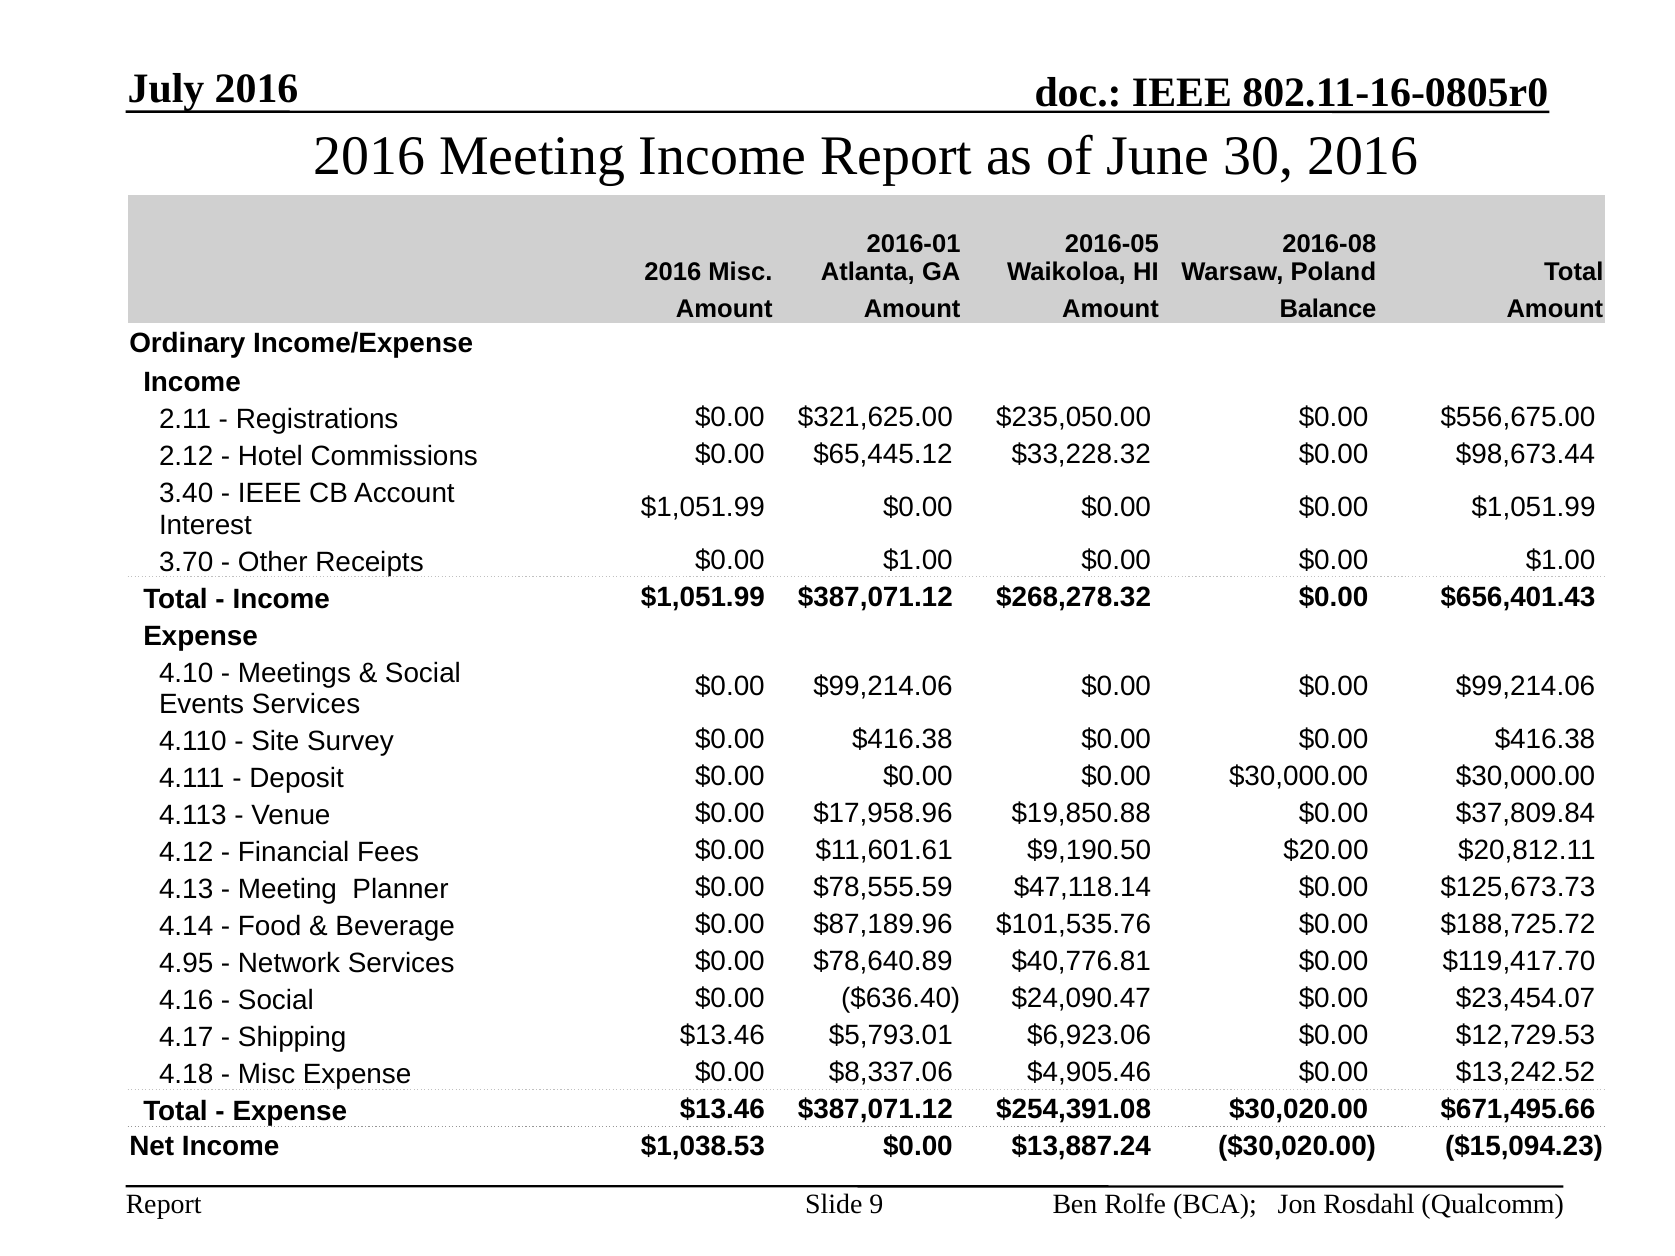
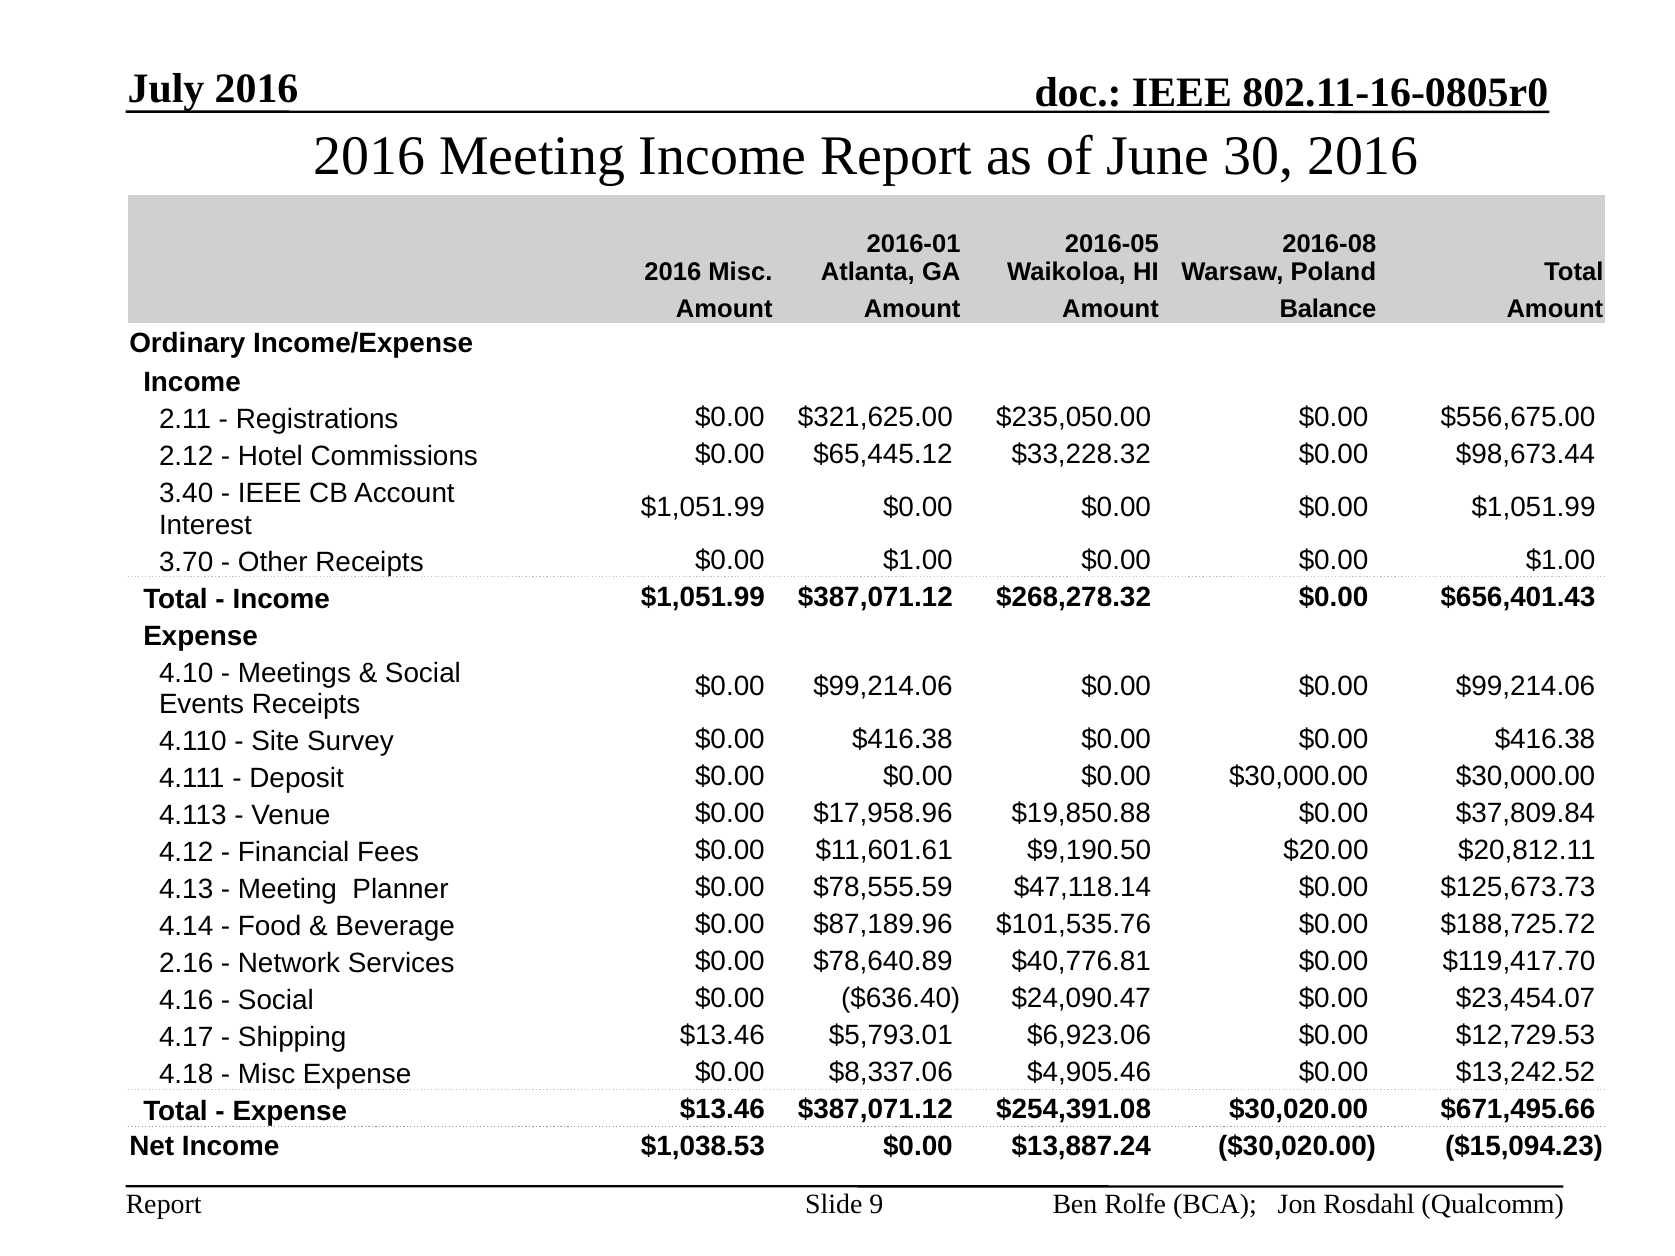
Events Services: Services -> Receipts (306, 705)
4.95: 4.95 -> 2.16 (186, 964)
